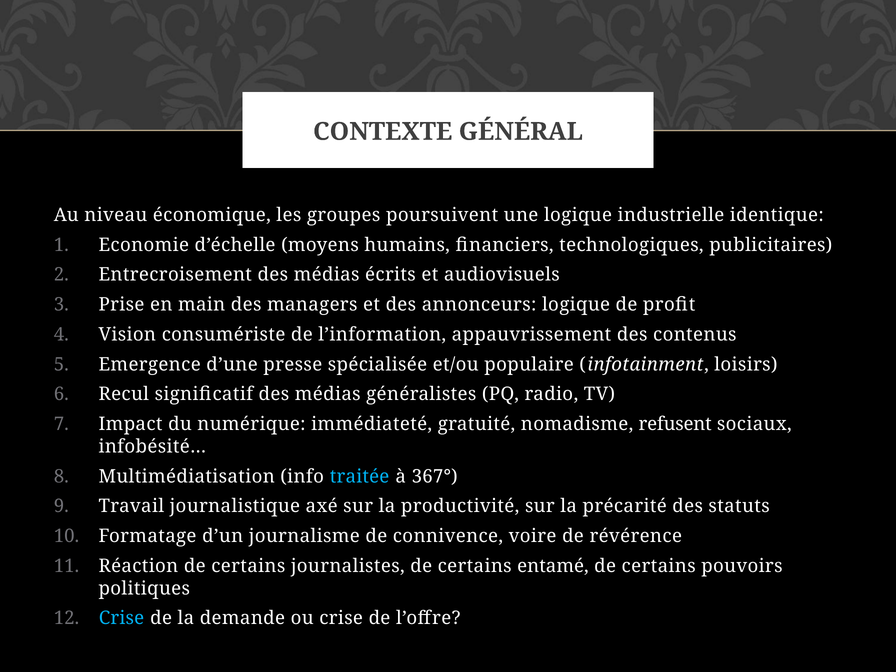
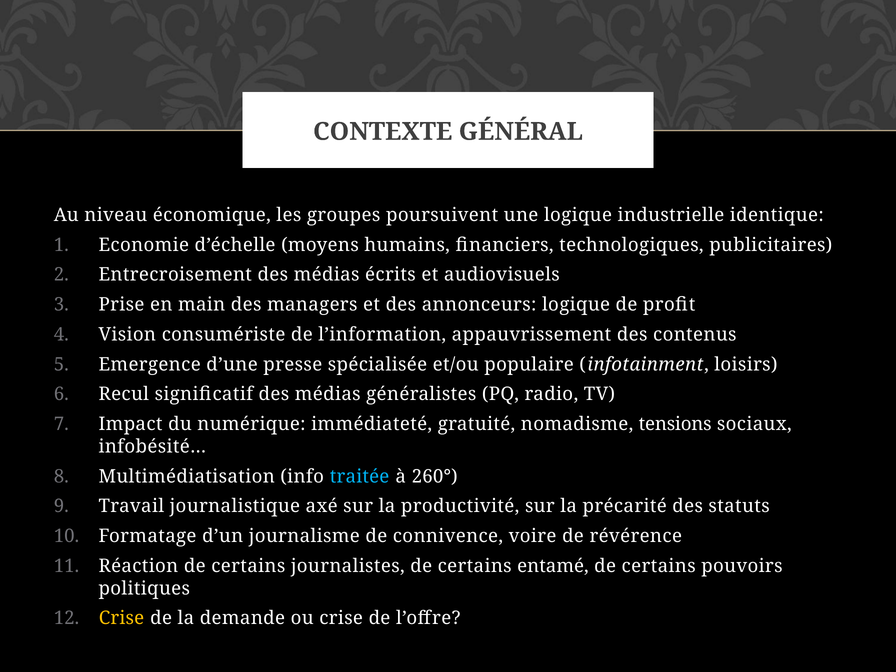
refusent: refusent -> tensions (675, 424)
367°: 367° -> 260° (435, 476)
Crise colour: light blue -> yellow (122, 618)
